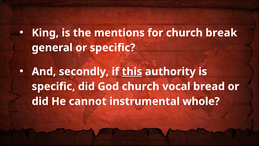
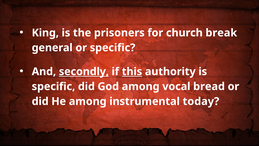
mentions: mentions -> prisoners (119, 33)
secondly underline: none -> present (84, 71)
God church: church -> among (141, 86)
He cannot: cannot -> among (88, 101)
whole: whole -> today (201, 101)
